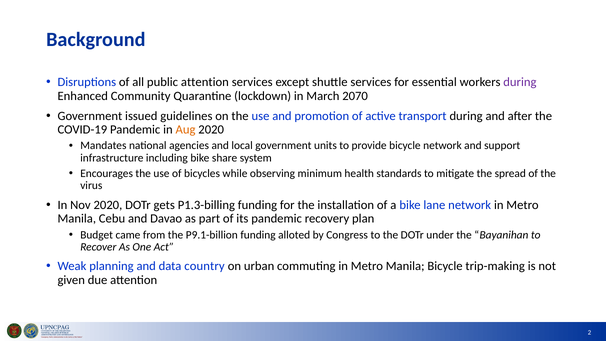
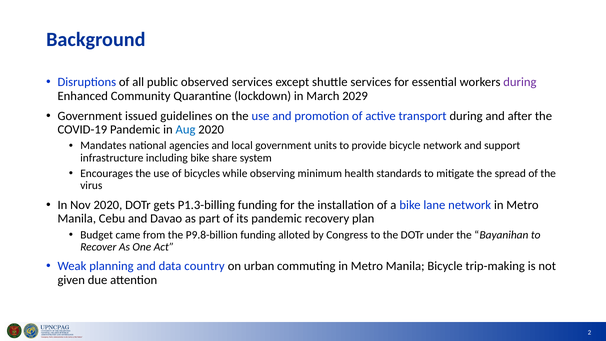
public attention: attention -> observed (205, 82)
2070: 2070 -> 2029 (355, 96)
Aug colour: orange -> blue (186, 130)
P9.1-billion: P9.1-billion -> P9.8-billion (212, 235)
